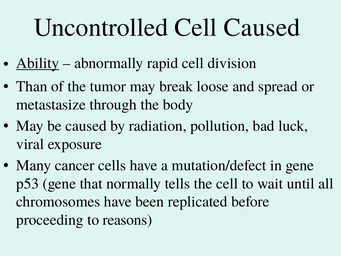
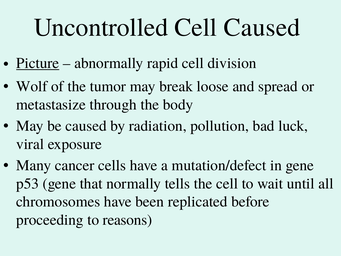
Ability: Ability -> Picture (38, 63)
Than: Than -> Wolf (32, 86)
